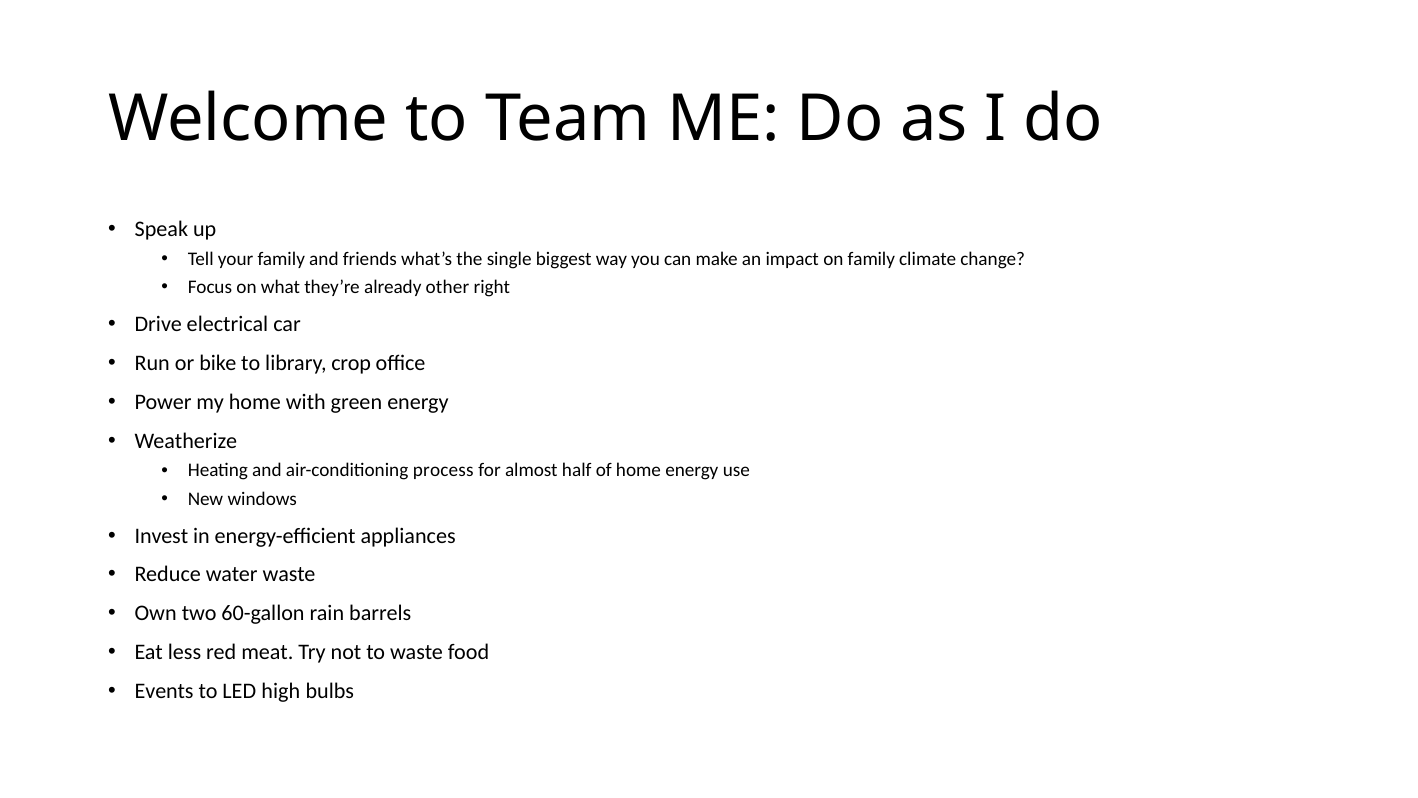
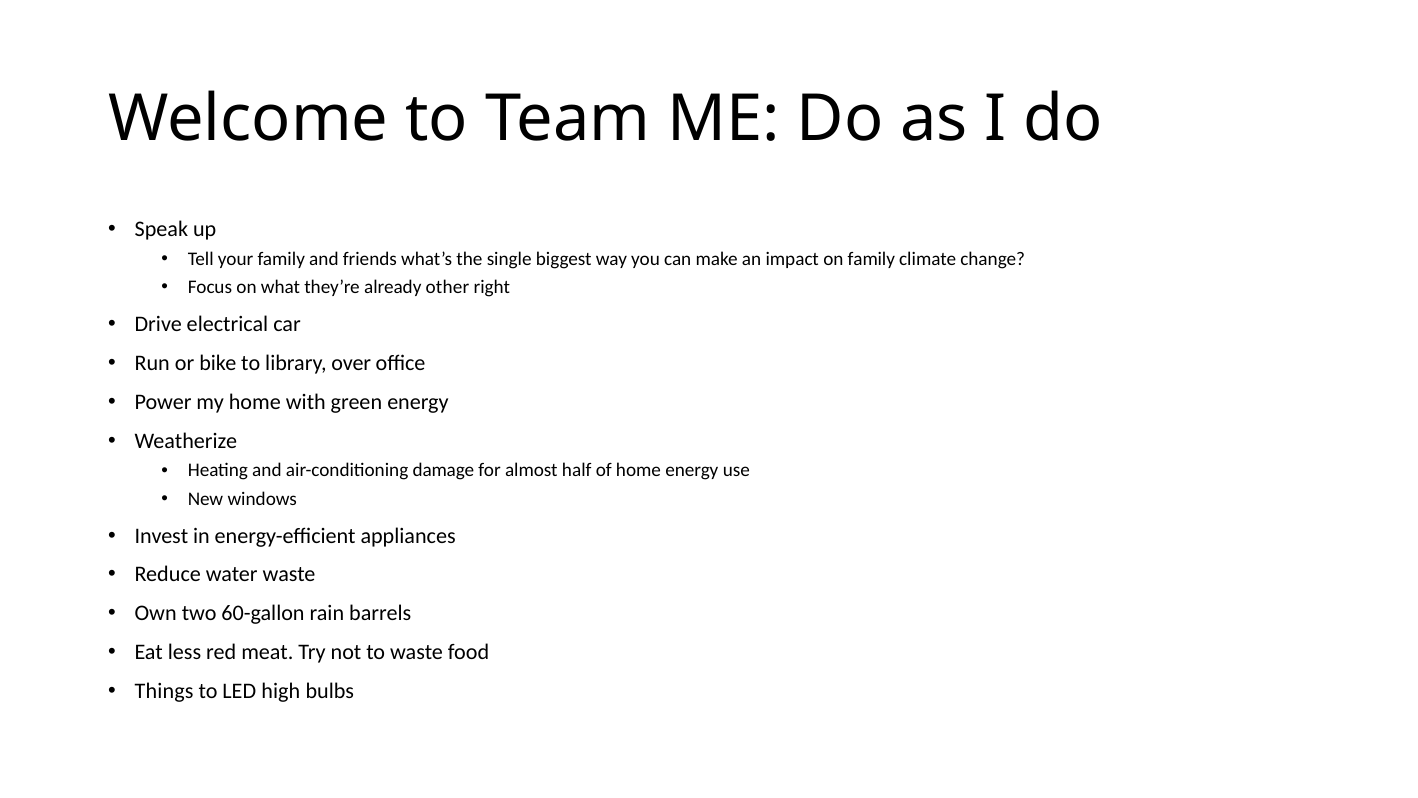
crop: crop -> over (351, 363)
process: process -> damage (443, 470)
Events: Events -> Things (164, 691)
